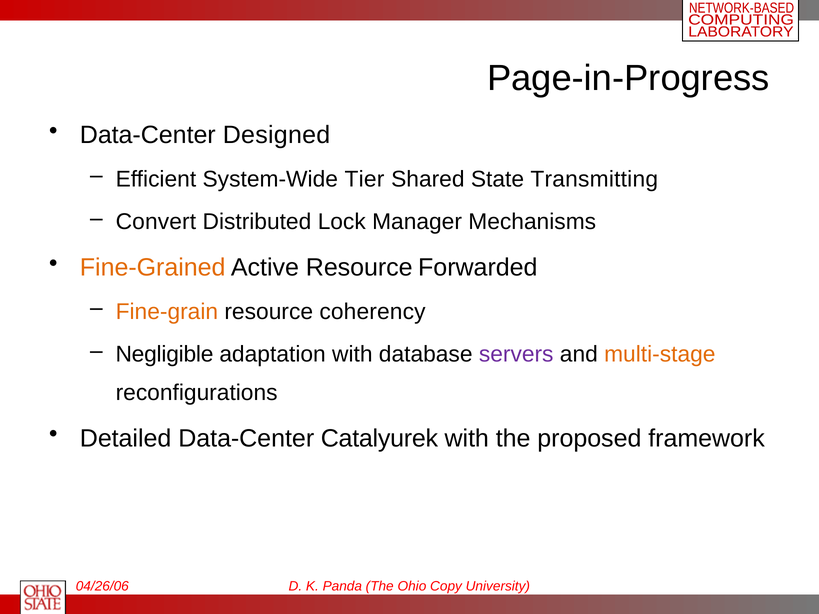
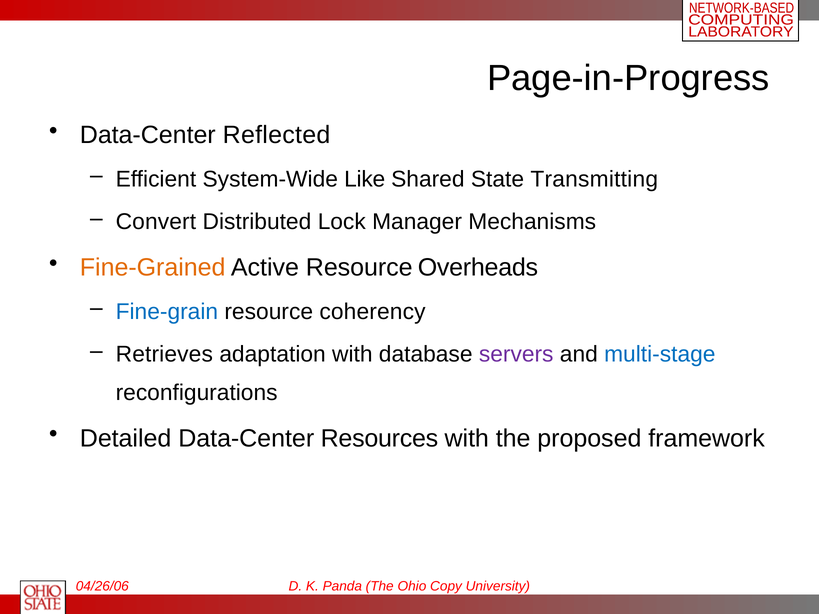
Designed: Designed -> Reflected (277, 135)
Tier: Tier -> Like (365, 179)
Forwarded: Forwarded -> Overheads (478, 268)
Fine-grain colour: orange -> blue (167, 312)
Negligible: Negligible -> Retrieves (164, 354)
multi-stage colour: orange -> blue (660, 354)
Catalyurek: Catalyurek -> Resources (379, 438)
